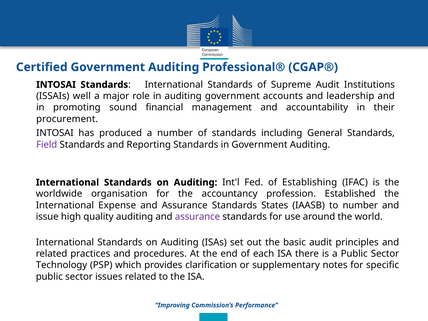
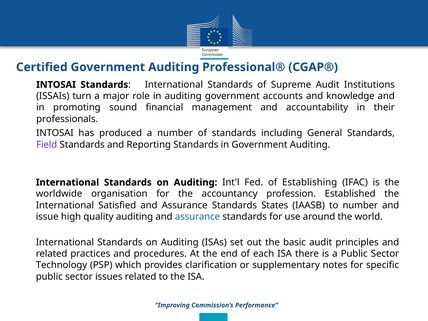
well: well -> turn (82, 96)
leadership: leadership -> knowledge (350, 96)
procurement: procurement -> professionals (67, 119)
Expense: Expense -> Satisfied (117, 205)
assurance colour: purple -> blue (198, 217)
